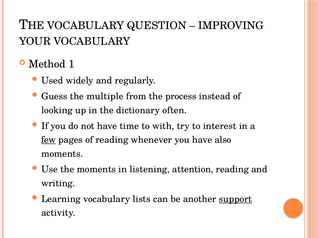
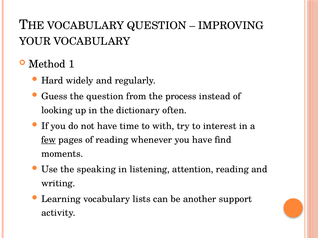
Used: Used -> Hard (52, 81)
the multiple: multiple -> question (105, 97)
also: also -> find (223, 140)
the moments: moments -> speaking (96, 170)
support underline: present -> none (235, 199)
